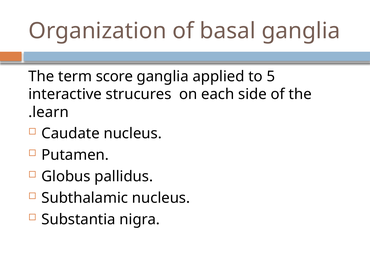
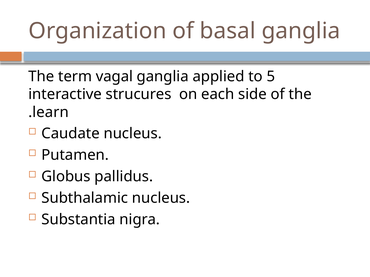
score: score -> vagal (114, 77)
